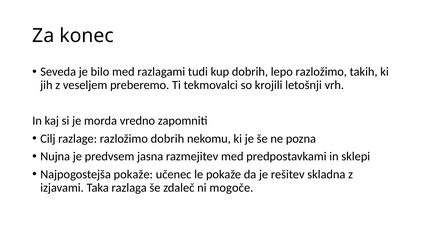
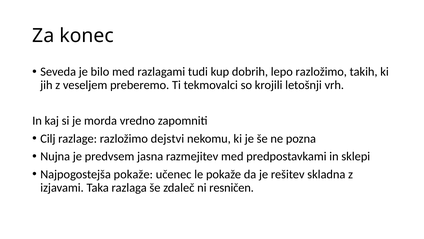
razložimo dobrih: dobrih -> dejstvi (167, 138)
mogoče: mogoče -> resničen (232, 187)
